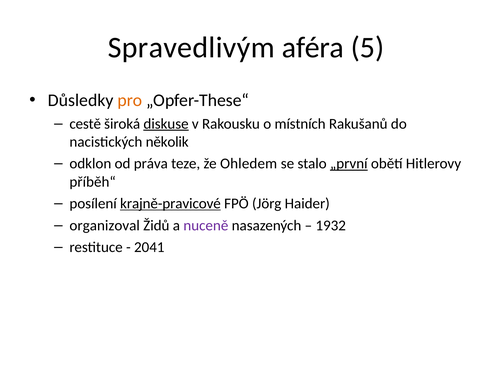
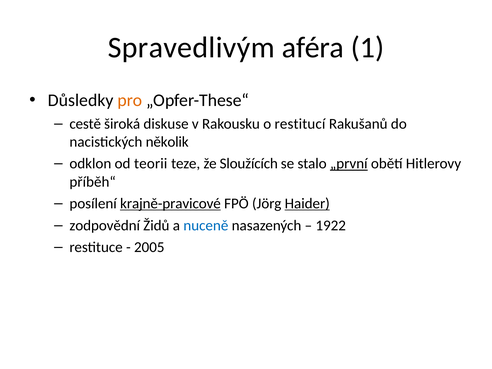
5: 5 -> 1 (367, 48)
diskuse underline: present -> none (166, 124)
místních: místních -> restitucí (300, 124)
práva: práva -> teorii (151, 164)
Ohledem: Ohledem -> Sloužících (249, 164)
Haider underline: none -> present (307, 204)
organizoval: organizoval -> zodpovědní (105, 225)
nuceně colour: purple -> blue (206, 225)
1932: 1932 -> 1922 (331, 225)
2041: 2041 -> 2005 (149, 247)
